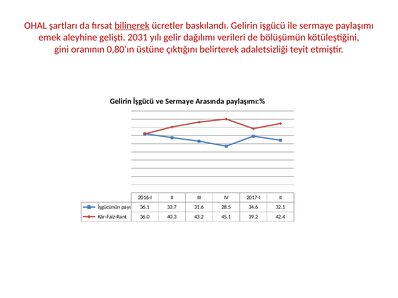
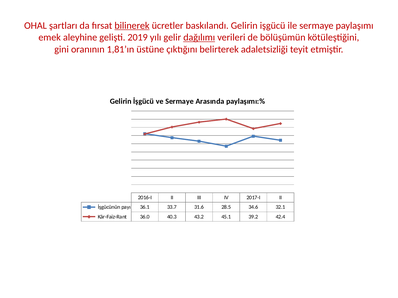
2031: 2031 -> 2019 (138, 38)
dağılımı underline: none -> present (199, 38)
0,80’ın: 0,80’ın -> 1,81’ın (121, 49)
